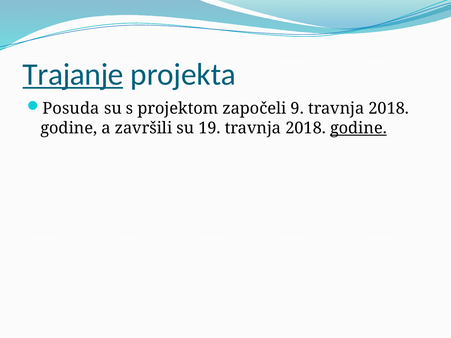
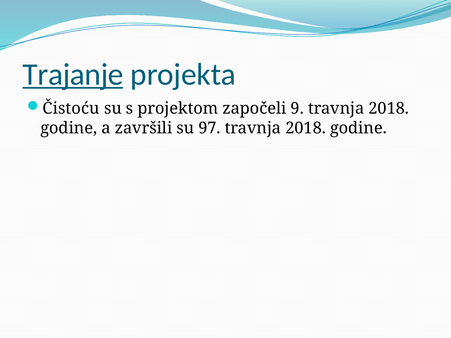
Posuda: Posuda -> Čistoću (71, 109)
19: 19 -> 97 (210, 128)
godine underline: present -> none (358, 128)
